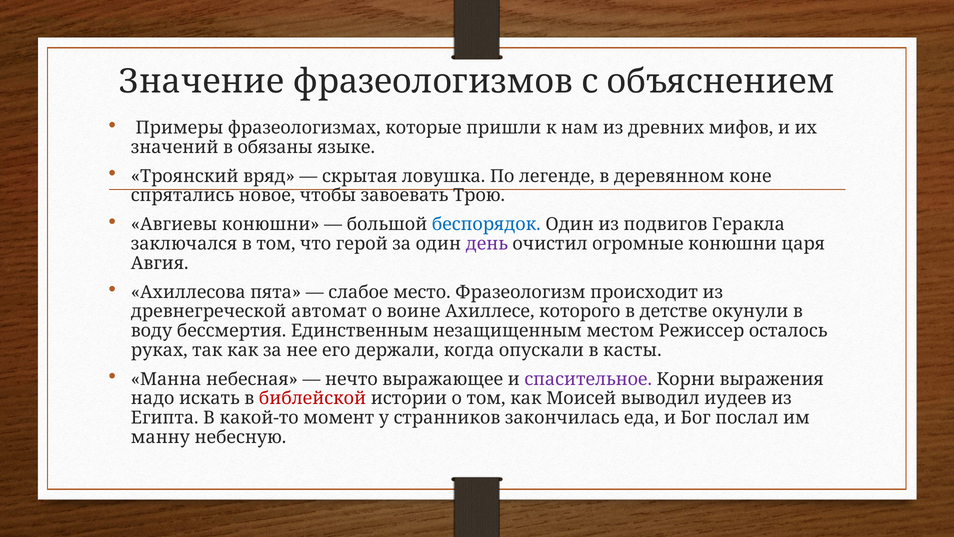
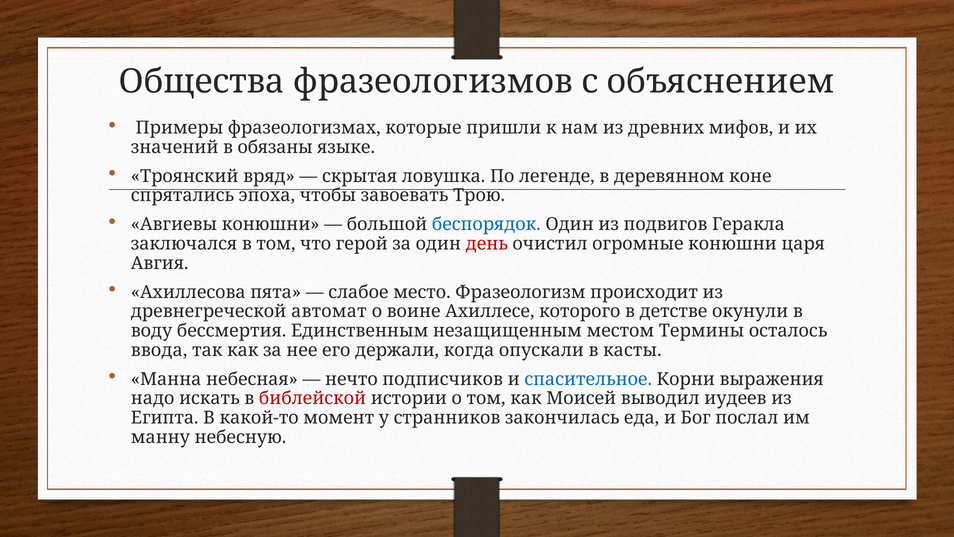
Значение: Значение -> Общества (202, 81)
новое: новое -> эпоха (267, 195)
день colour: purple -> red (487, 244)
Режиссер: Режиссер -> Термины (702, 331)
руках: руках -> ввода (159, 350)
выражающее: выражающее -> подписчиков (443, 379)
спасительное colour: purple -> blue (588, 379)
